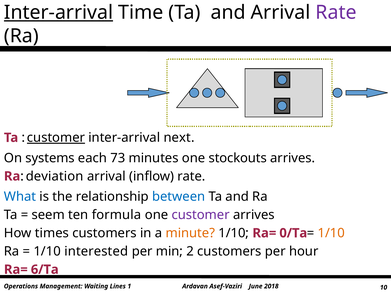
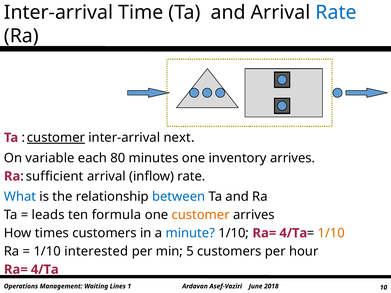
Inter-arrival underline: present -> none (59, 12)
Rate colour: purple -> blue (336, 12)
systems: systems -> variable (50, 158)
73: 73 -> 80 (118, 158)
stockouts: stockouts -> inventory (238, 158)
deviation: deviation -> sufficient (55, 176)
seem: seem -> leads (48, 215)
customer colour: purple -> orange (201, 215)
minute colour: orange -> blue (190, 233)
1/10 Ra= 0/Ta: 0/Ta -> 4/Ta (293, 233)
2: 2 -> 5 (190, 252)
6/Ta: 6/Ta -> 4/Ta (45, 270)
